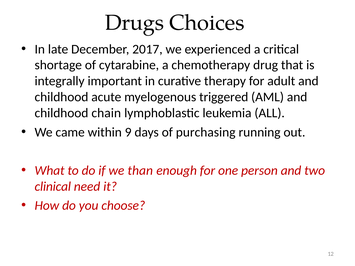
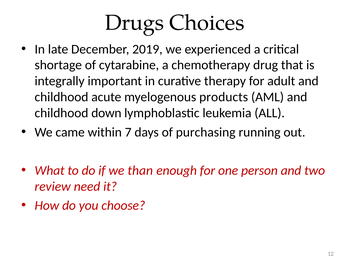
2017: 2017 -> 2019 (147, 49)
triggered: triggered -> products (224, 97)
chain: chain -> down (106, 113)
9: 9 -> 7 (128, 132)
clinical: clinical -> review (53, 187)
